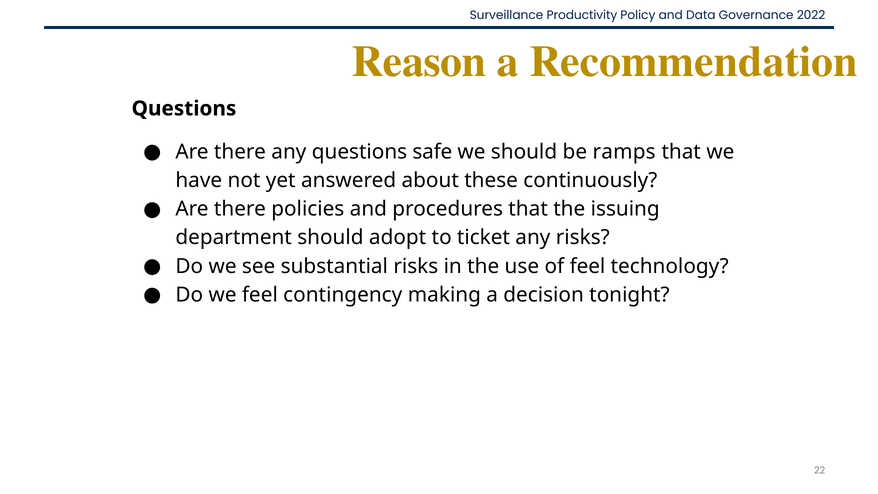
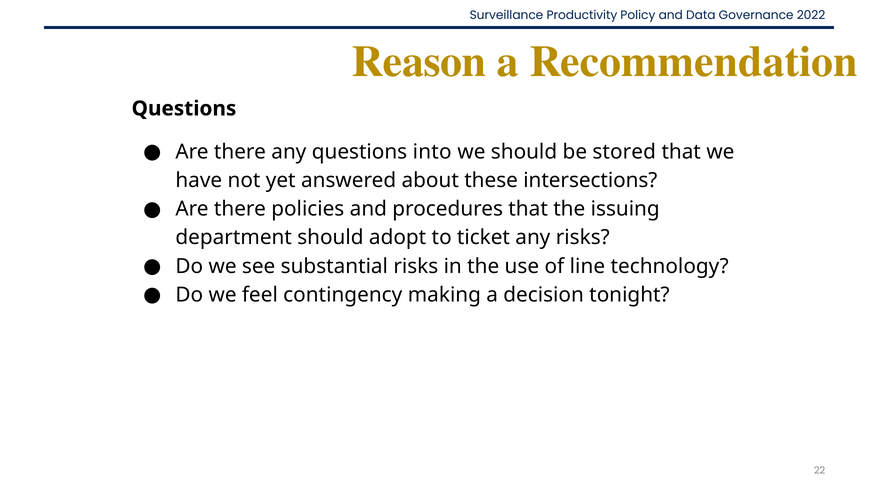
safe: safe -> into (432, 152)
ramps: ramps -> stored (624, 152)
continuously: continuously -> intersections (590, 180)
of feel: feel -> line (587, 266)
